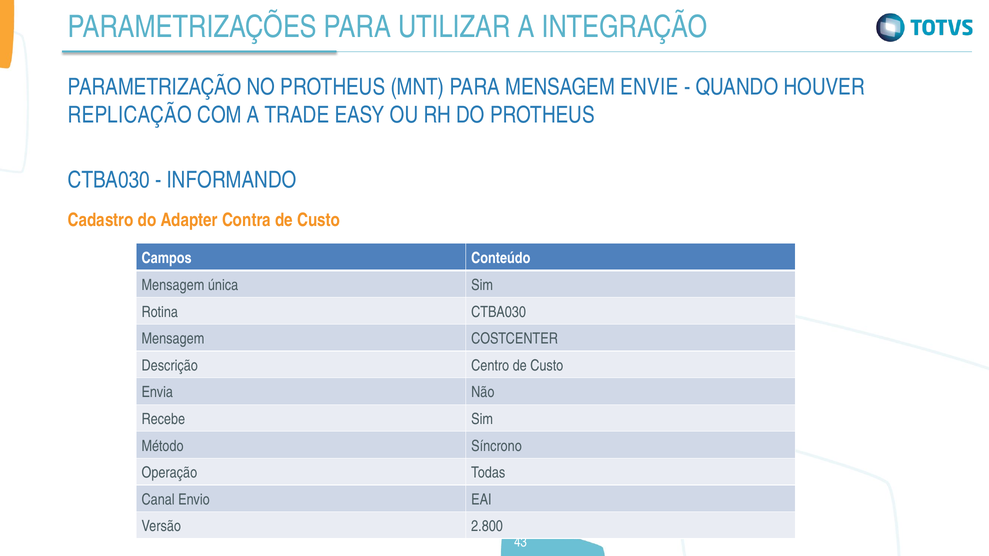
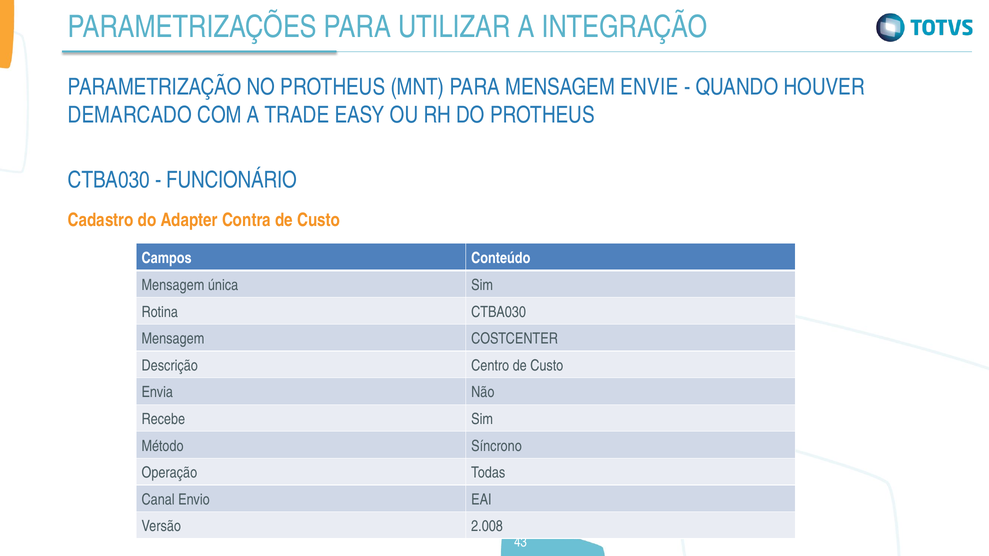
REPLICAÇÃO: REPLICAÇÃO -> DEMARCADO (130, 115)
INFORMANDO: INFORMANDO -> FUNCIONÁRIO (232, 180)
2.800: 2.800 -> 2.008 (487, 527)
